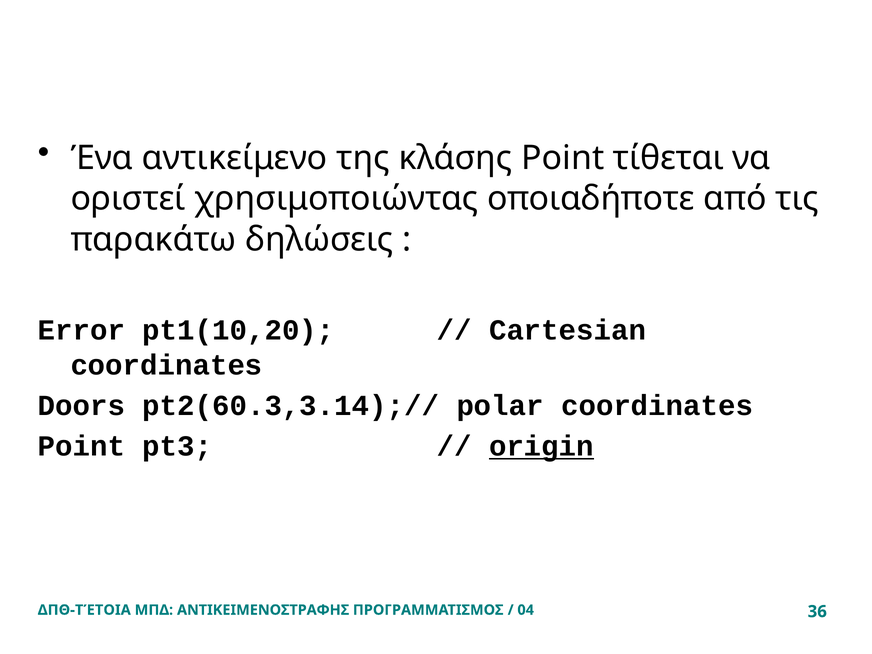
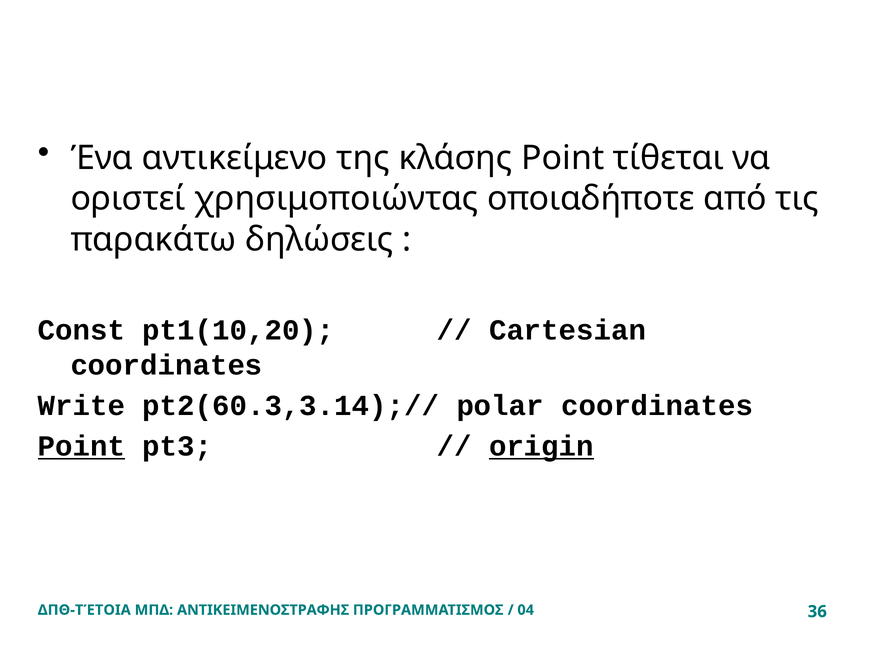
Error: Error -> Const (81, 330)
Doors: Doors -> Write (81, 406)
Point underline: none -> present (81, 446)
